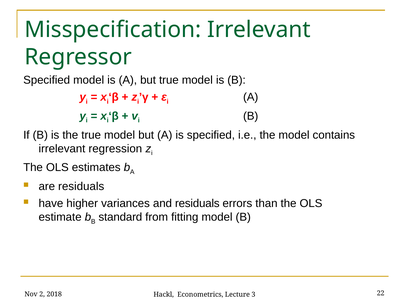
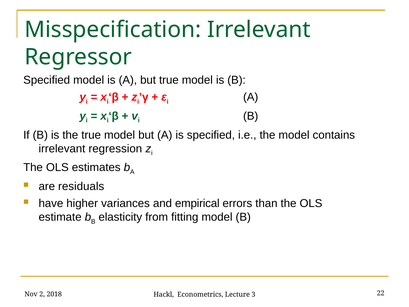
and residuals: residuals -> empirical (197, 203)
standard: standard -> elasticity (120, 217)
